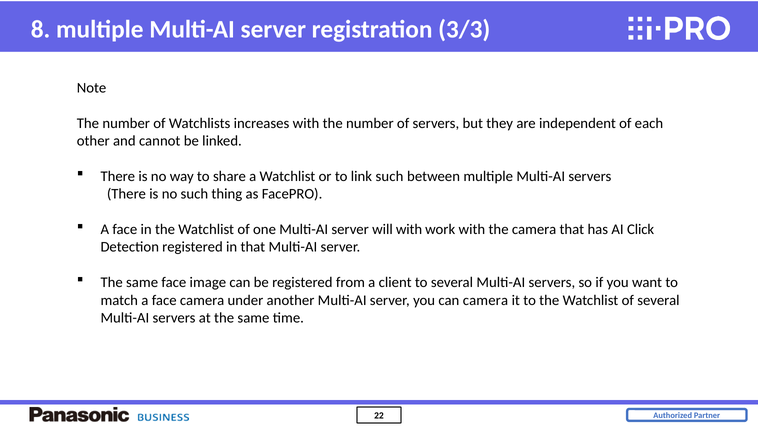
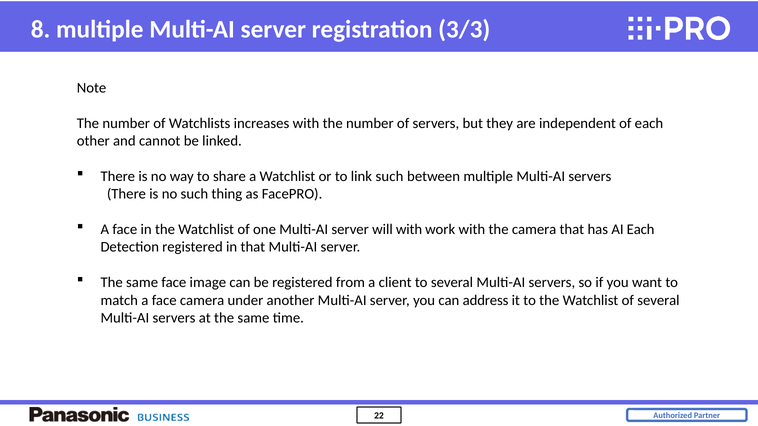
AI Click: Click -> Each (641, 230)
can camera: camera -> address (486, 300)
